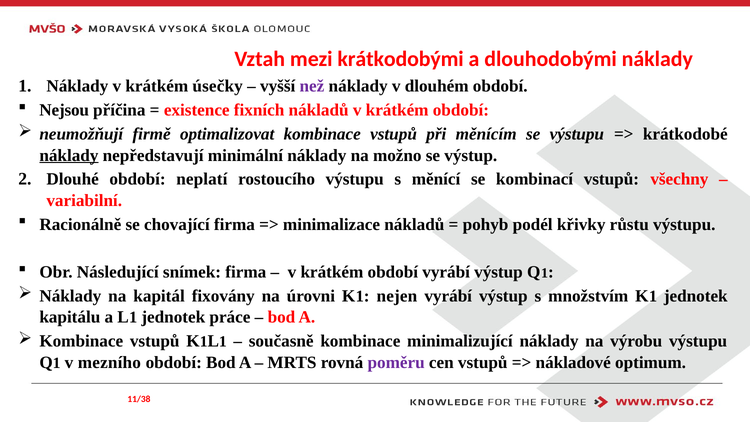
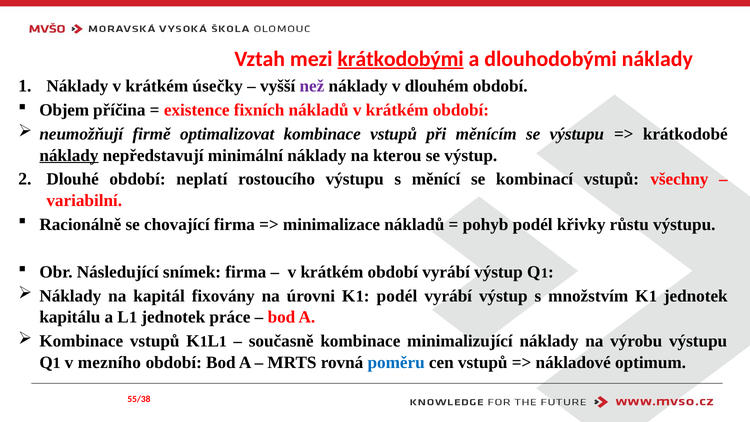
krátkodobými underline: none -> present (401, 59)
Nejsou: Nejsou -> Objem (64, 110)
možno: možno -> kterou (397, 155)
K1 nejen: nejen -> podél (397, 296)
poměru colour: purple -> blue (396, 362)
11/38: 11/38 -> 55/38 (139, 399)
